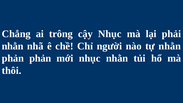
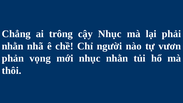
tự nhằn: nhằn -> vươn (170, 46)
phản phản: phản -> vọng (40, 58)
